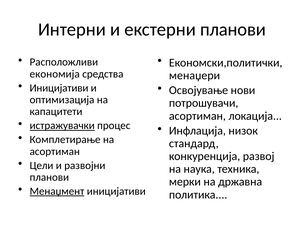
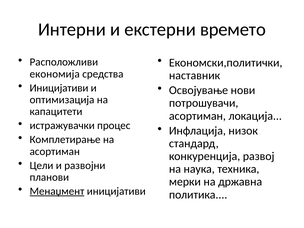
екстерни планови: планови -> времето (233, 29)
менаџери: менаџери -> наставник (195, 75)
истражувачки underline: present -> none (62, 126)
